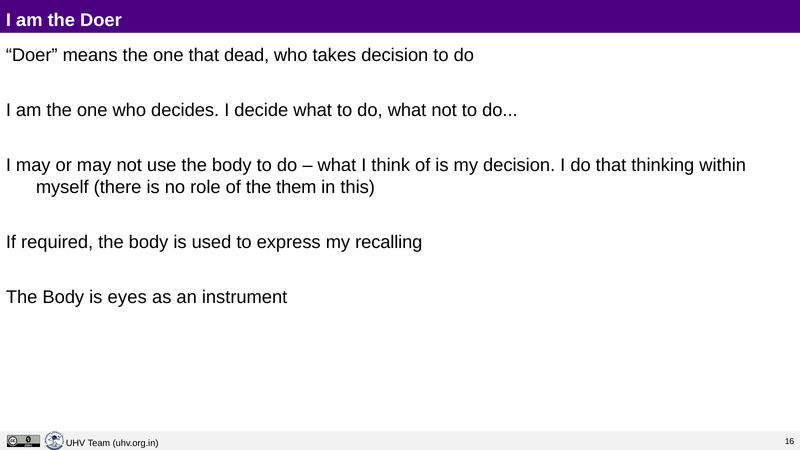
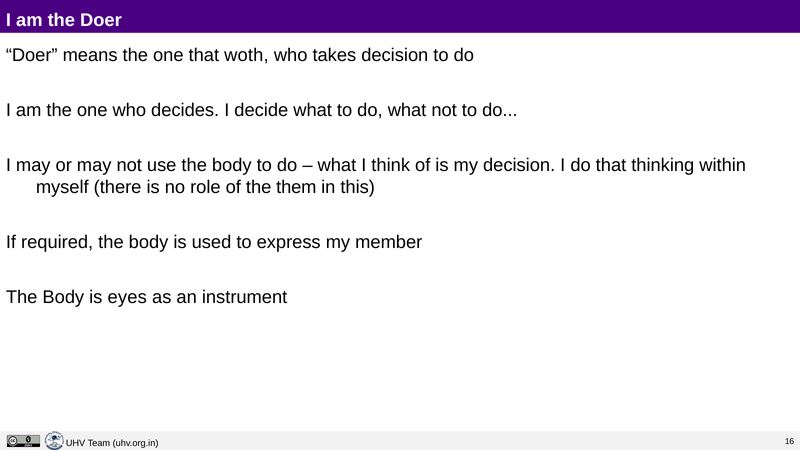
dead: dead -> woth (246, 55)
recalling: recalling -> member (389, 242)
